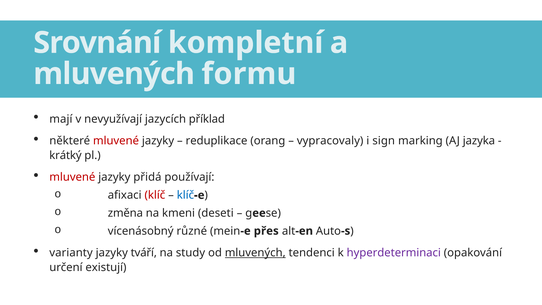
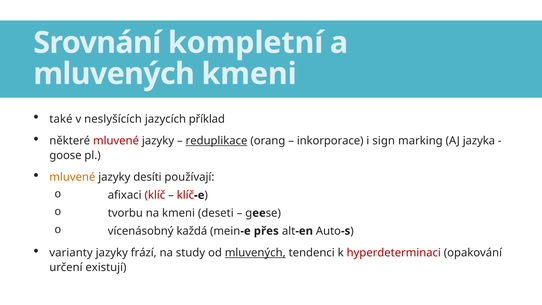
mluvených formu: formu -> kmeni (249, 74)
mají: mají -> také (61, 119)
nevyužívají: nevyužívají -> neslyšících (113, 119)
reduplikace underline: none -> present (217, 141)
vypracovaly: vypracovaly -> inkorporace (330, 141)
krátký: krátký -> goose (65, 155)
mluvené colour: red -> orange (72, 177)
přidá: přidá -> desíti (147, 177)
klíč colour: blue -> red (185, 195)
změna: změna -> tvorbu (125, 213)
různé: různé -> každá (192, 231)
tváří: tváří -> frází (144, 253)
hyperdeterminaci colour: purple -> red (394, 253)
